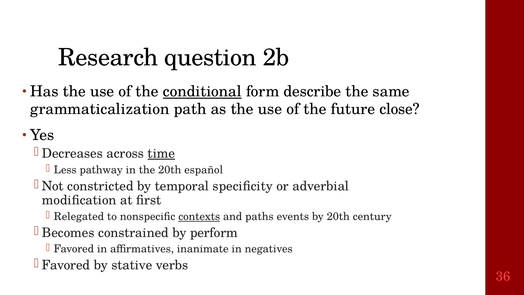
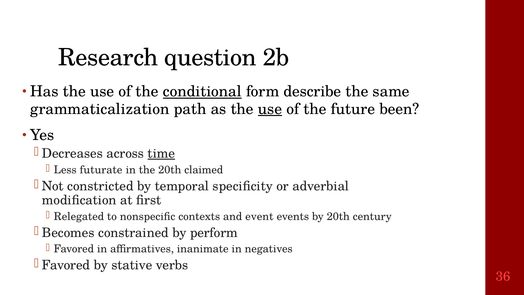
use underline: none -> present (270, 109)
close: close -> been (399, 109)
pathway: pathway -> futurate (101, 170)
español: español -> claimed (204, 170)
contexts underline: present -> none (199, 216)
paths: paths -> event (259, 216)
